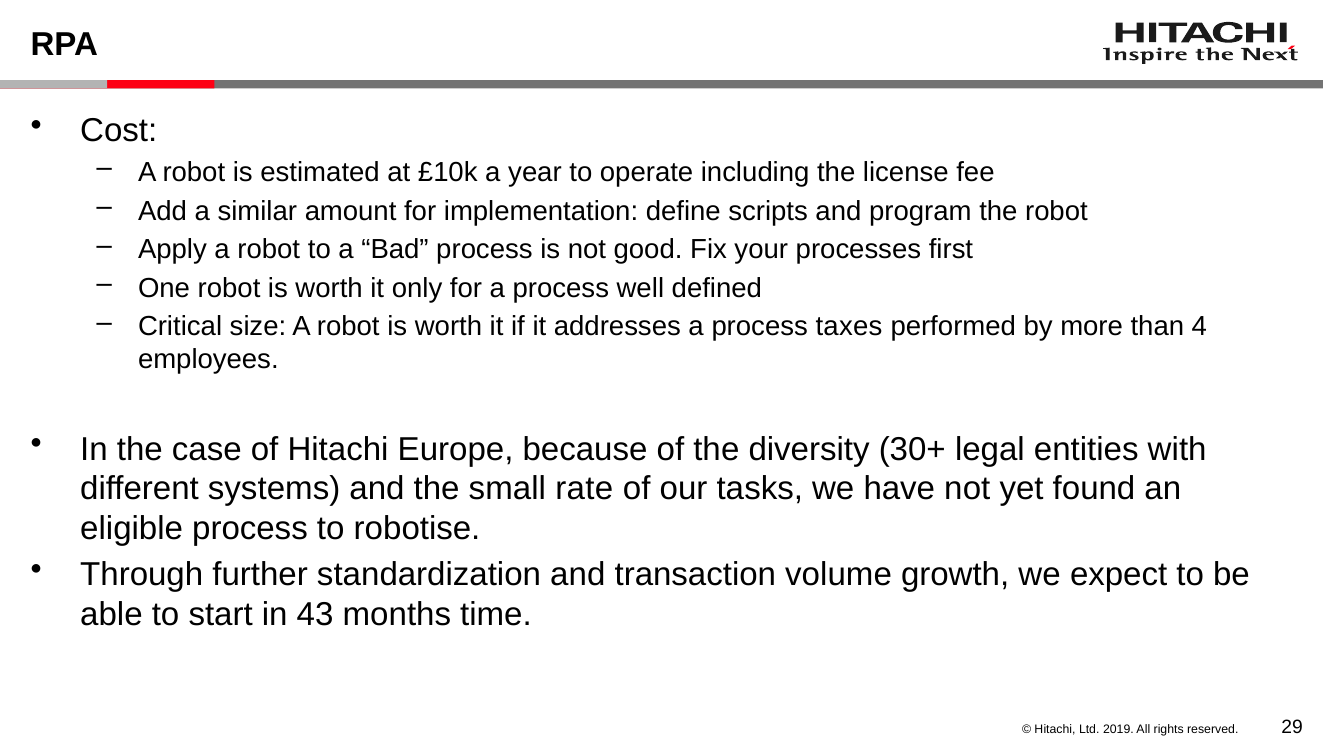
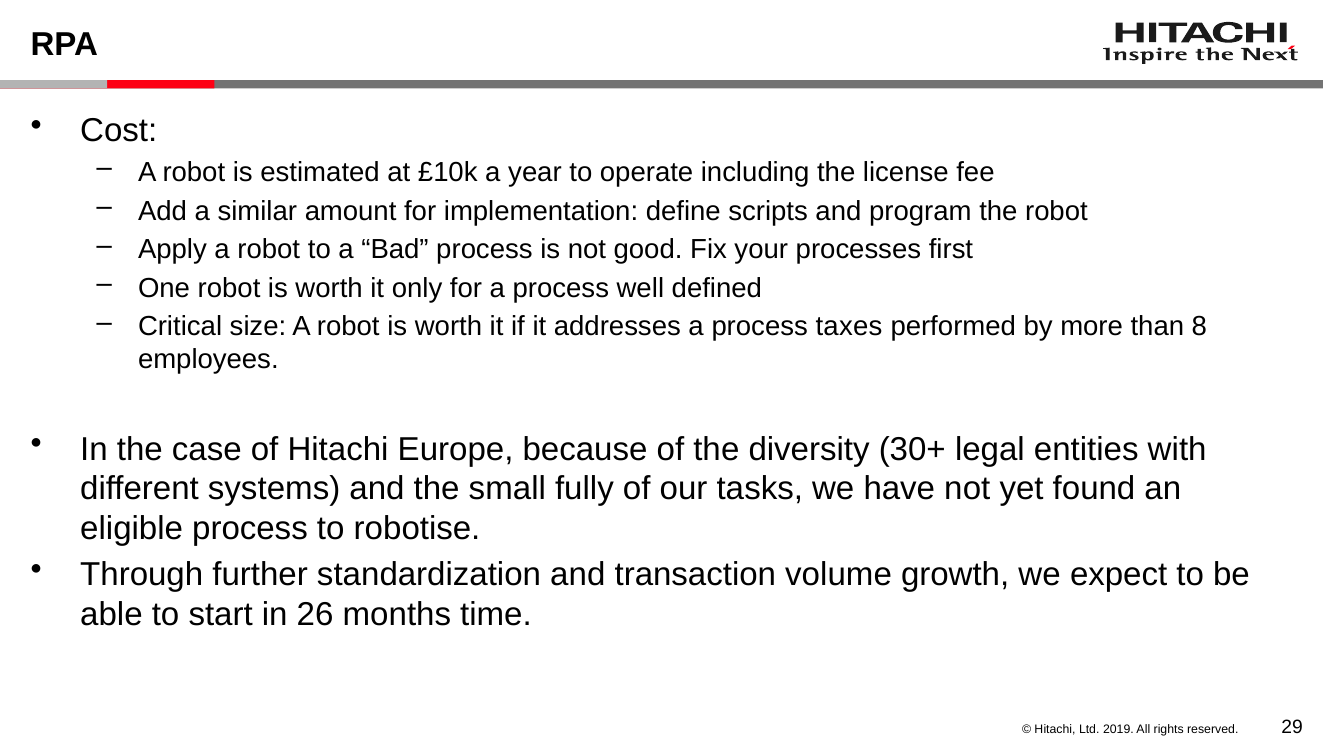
4: 4 -> 8 (1199, 327)
rate: rate -> fully (584, 489)
43: 43 -> 26 (315, 615)
